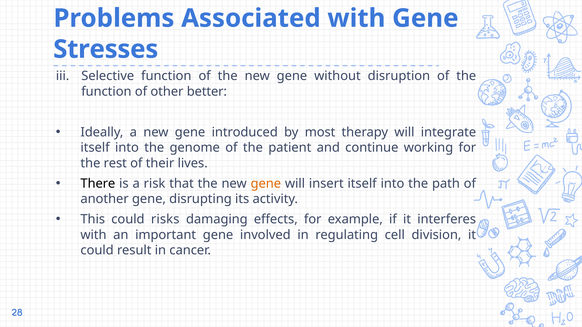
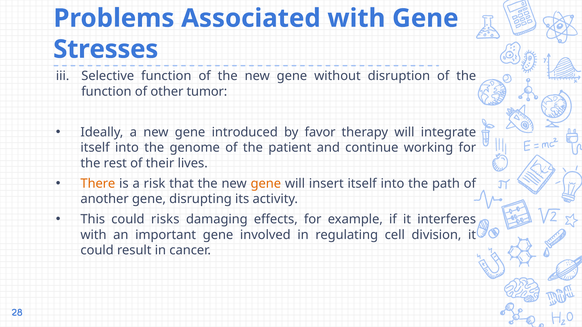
better: better -> tumor (207, 92)
most: most -> favor (320, 132)
There colour: black -> orange (98, 184)
